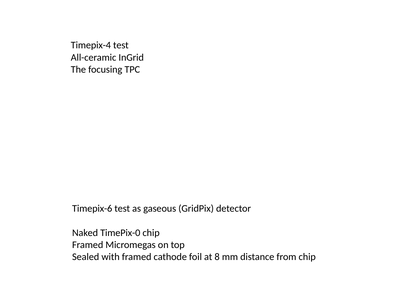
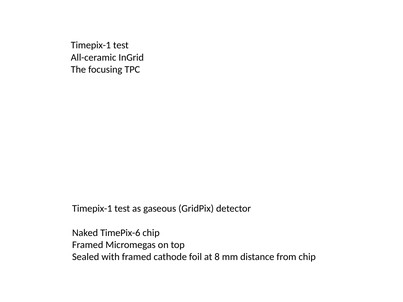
Timepix-4: Timepix-4 -> Timepix-1 (91, 45)
Timepix-6: Timepix-6 -> Timepix-1 (92, 209)
TimePix-0: TimePix-0 -> TimePix-6 (120, 233)
